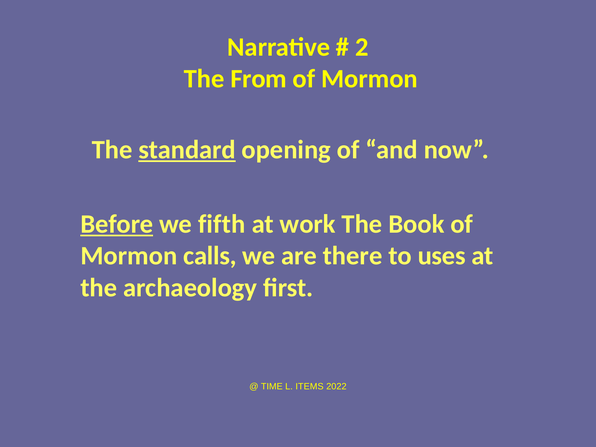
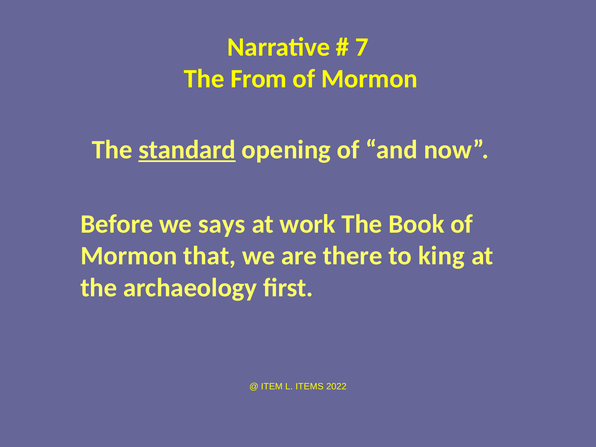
2: 2 -> 7 (362, 47)
Before underline: present -> none (117, 224)
fifth: fifth -> says (222, 224)
calls: calls -> that (210, 256)
uses: uses -> king (441, 256)
TIME: TIME -> ITEM (272, 387)
